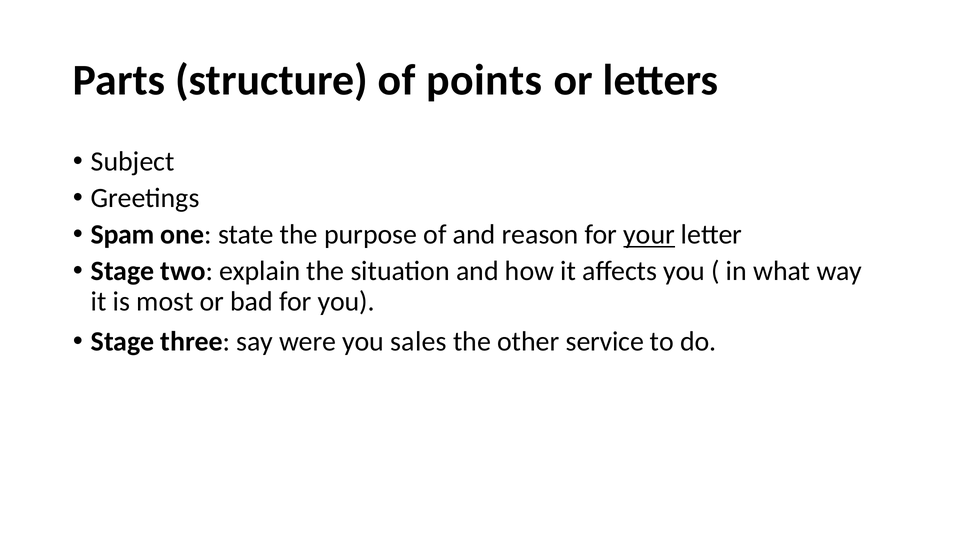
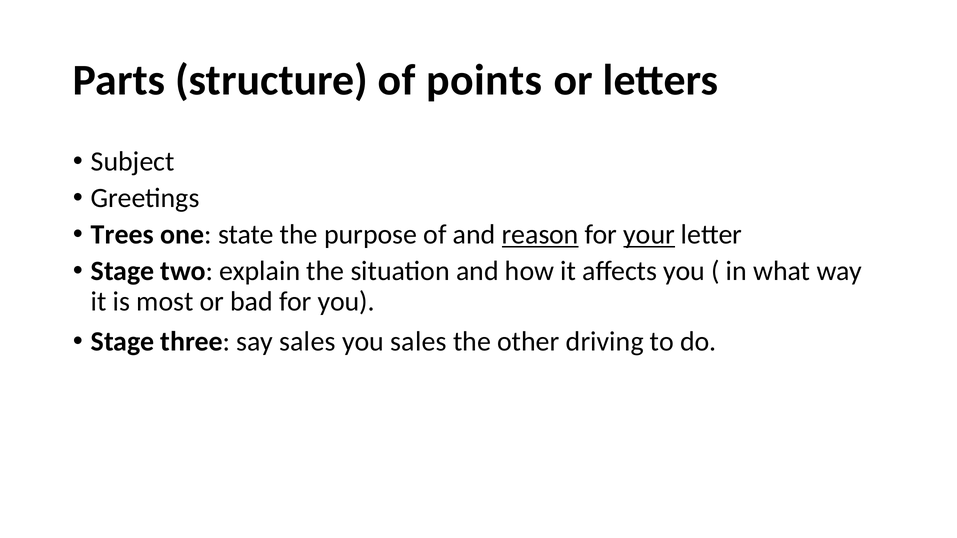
Spam: Spam -> Trees (122, 235)
reason underline: none -> present (540, 235)
say were: were -> sales (307, 342)
service: service -> driving (605, 342)
